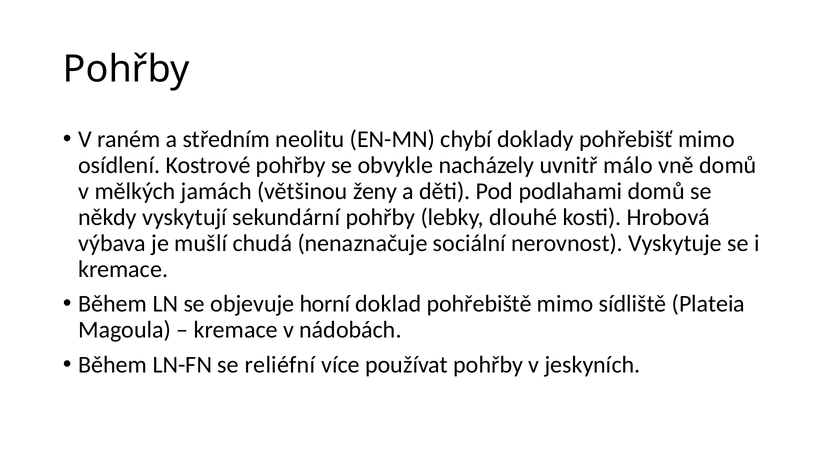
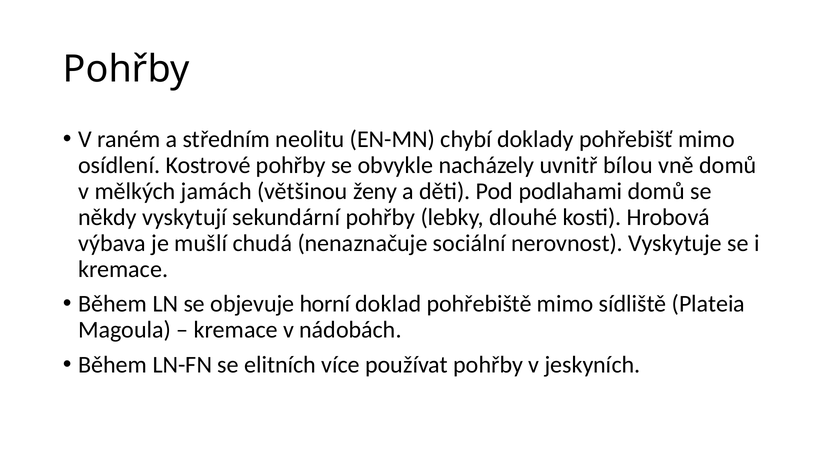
málo: málo -> bílou (628, 165)
reliéfní: reliéfní -> elitních (280, 365)
